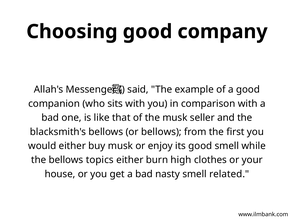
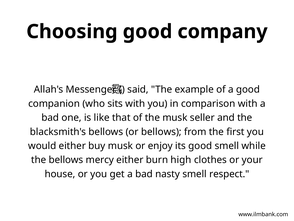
topics: topics -> mercy (100, 160)
related: related -> respect (229, 174)
